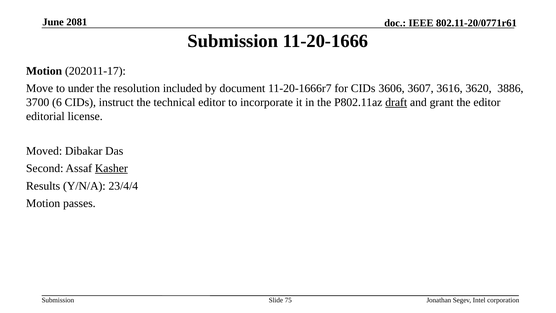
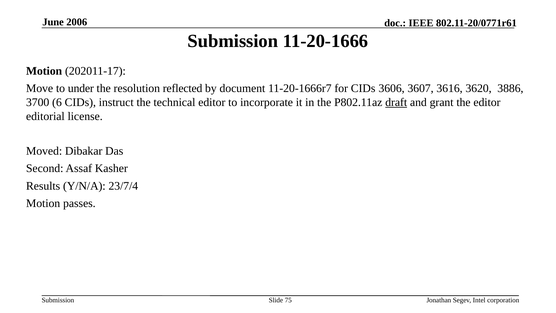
2081: 2081 -> 2006 (77, 22)
included: included -> reflected (183, 88)
Kasher underline: present -> none (111, 168)
23/4/4: 23/4/4 -> 23/7/4 (123, 186)
